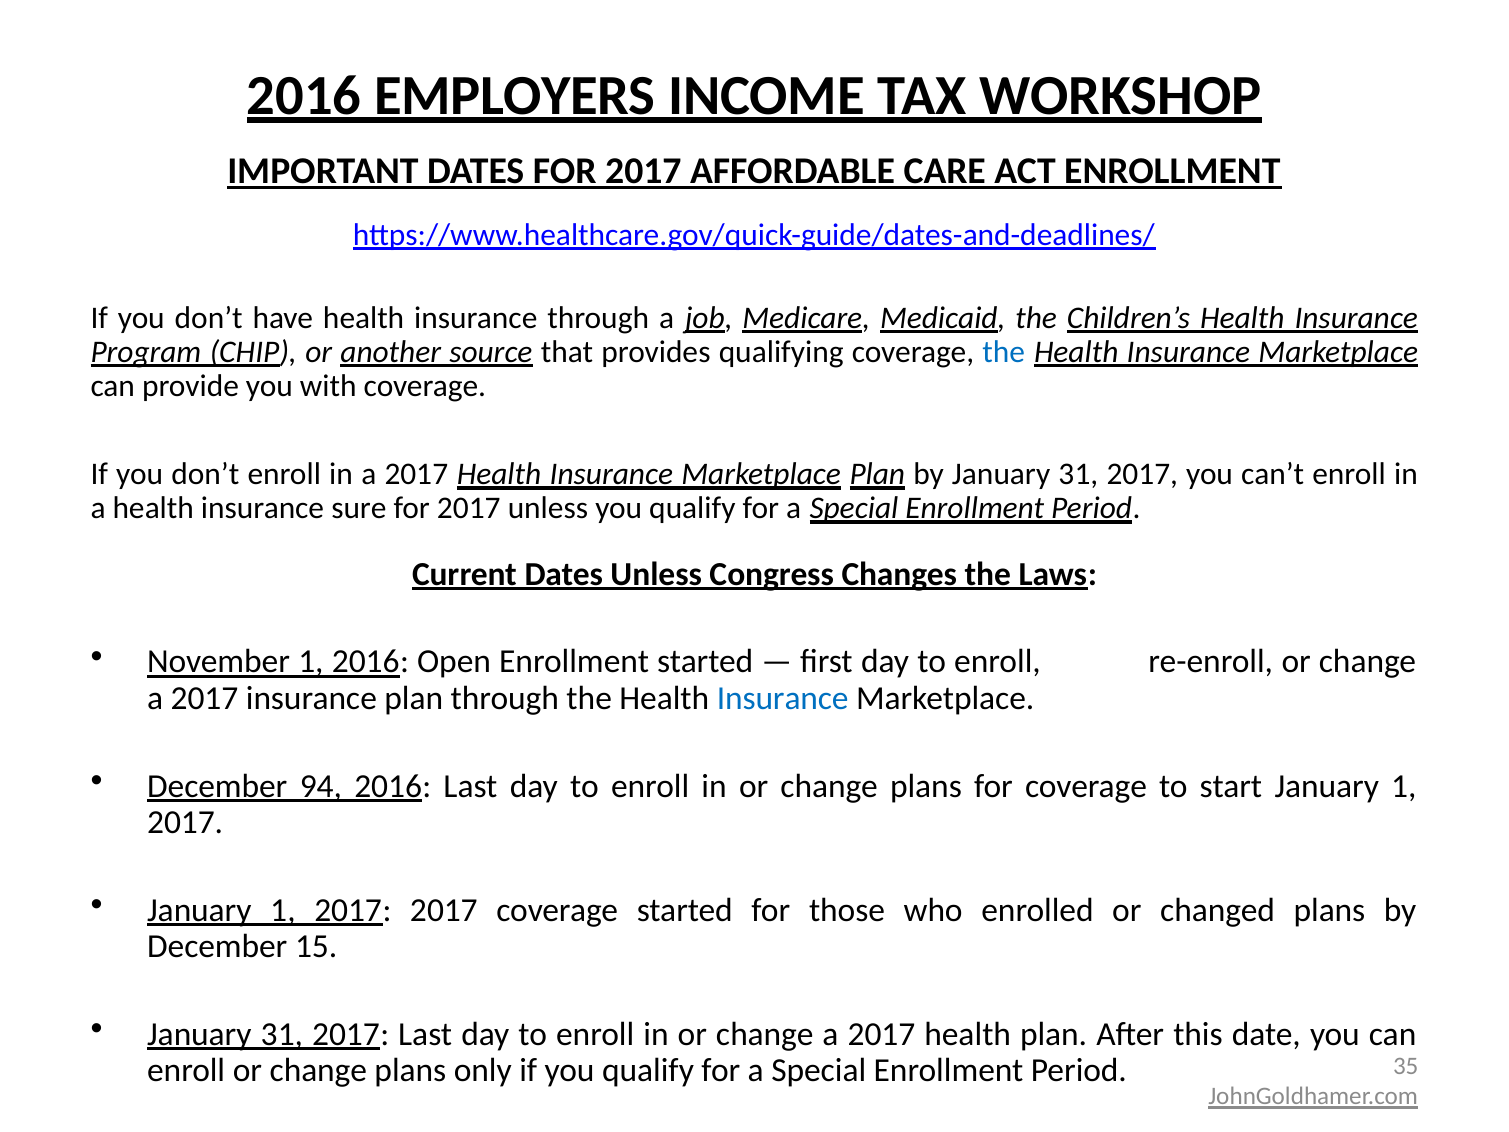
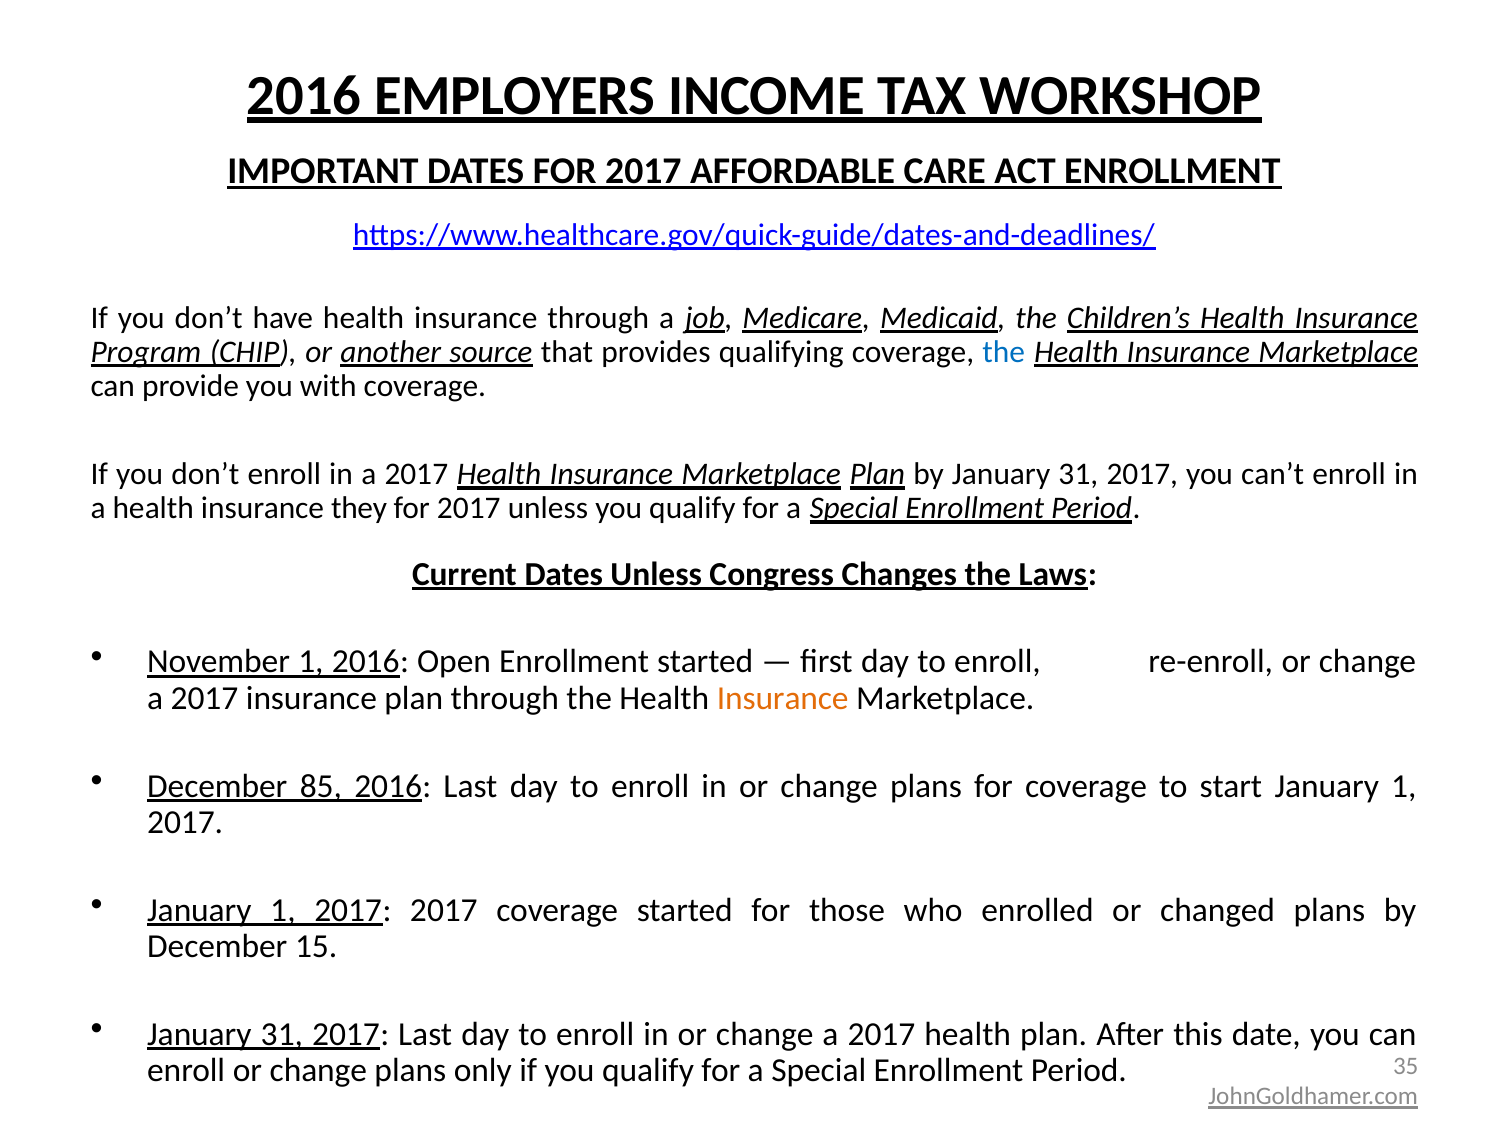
sure: sure -> they (359, 508)
Insurance colour: blue -> orange (783, 698)
94: 94 -> 85 (321, 786)
